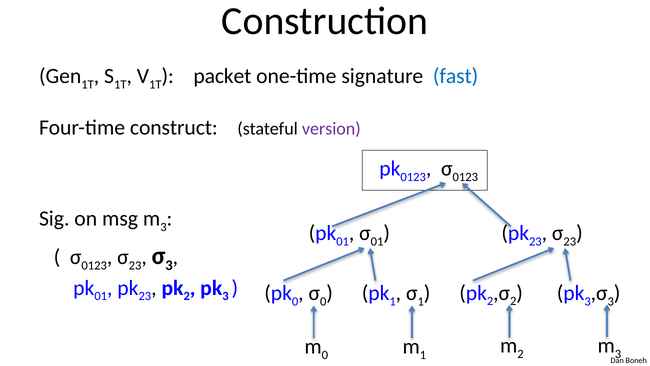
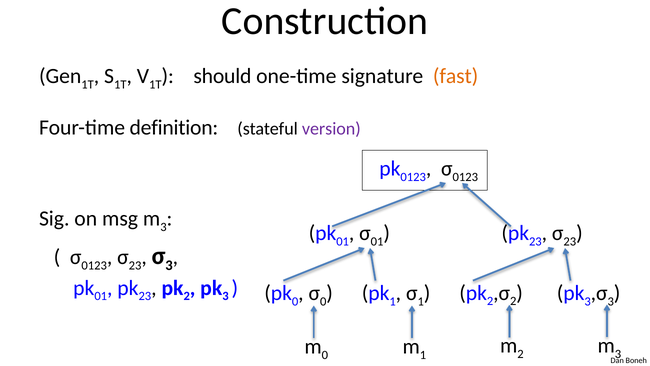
packet: packet -> should (222, 76)
fast colour: blue -> orange (456, 76)
construct: construct -> definition (174, 127)
